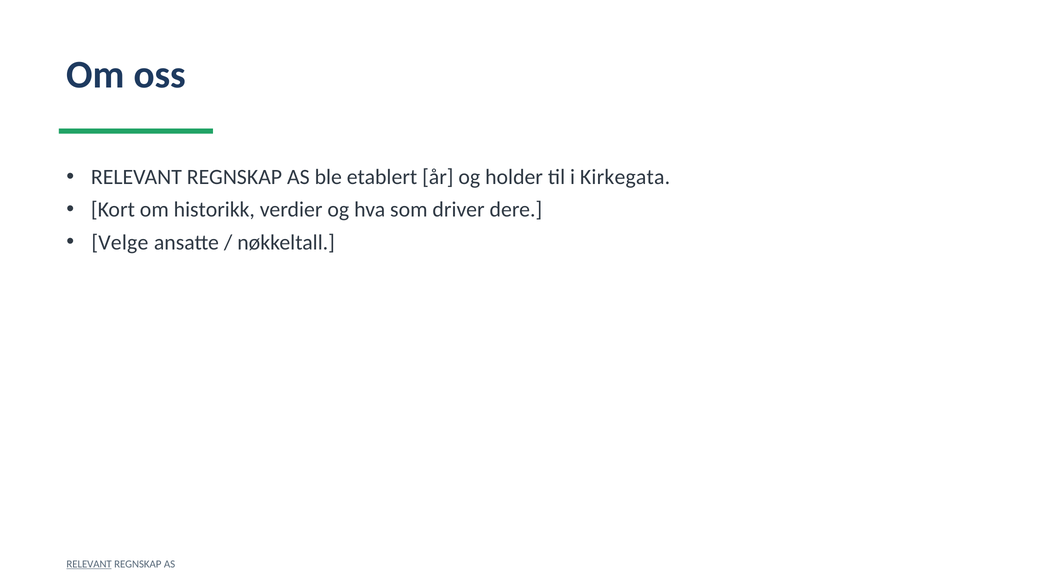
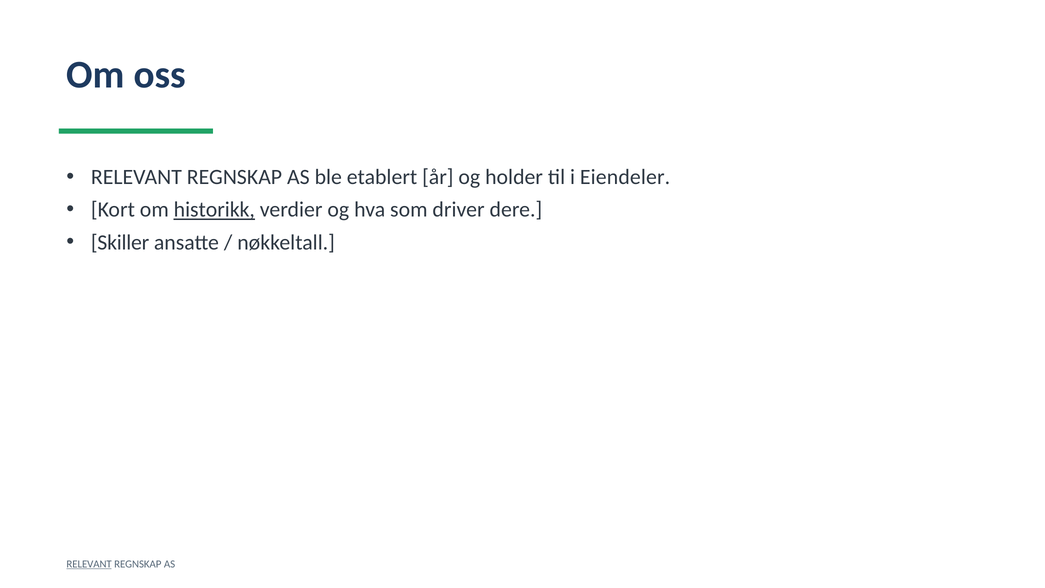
Kirkegata: Kirkegata -> Eiendeler (625, 177)
historikk underline: none -> present (214, 210)
Velge: Velge -> Skiller (120, 242)
